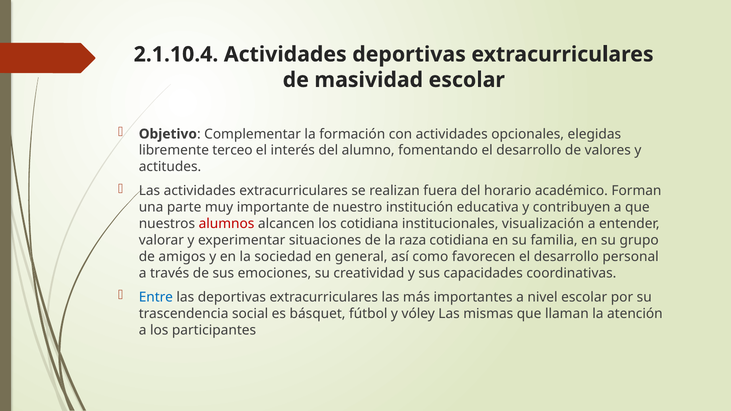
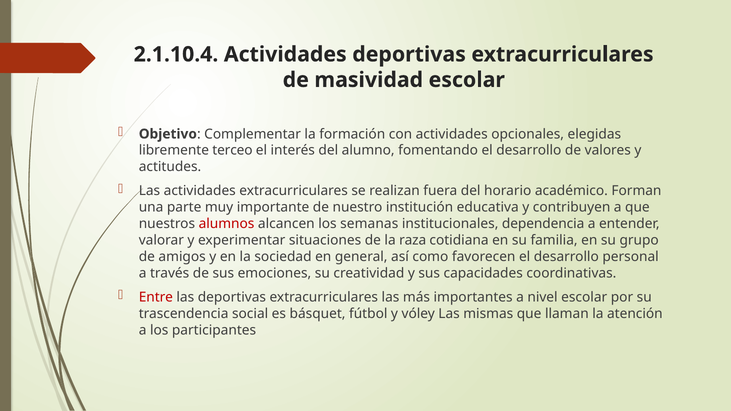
los cotidiana: cotidiana -> semanas (369, 224)
visualización: visualización -> dependencia (543, 224)
Entre colour: blue -> red (156, 297)
